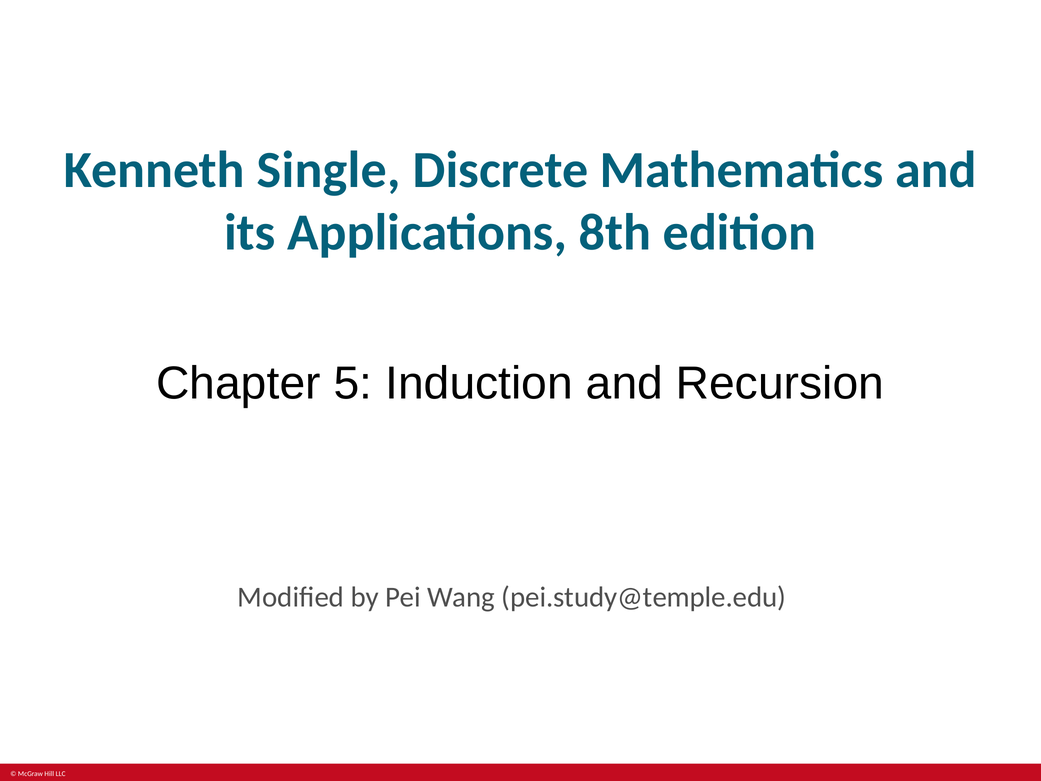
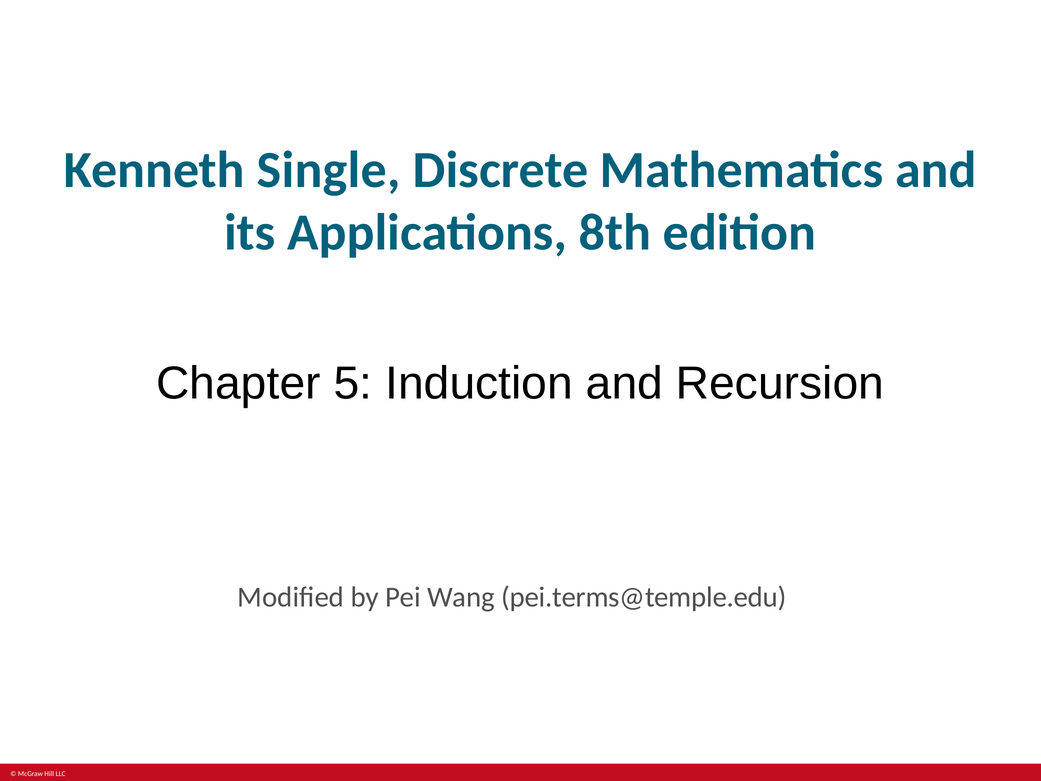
pei.study@temple.edu: pei.study@temple.edu -> pei.terms@temple.edu (644, 597)
